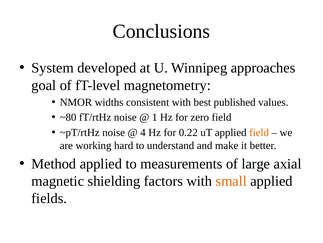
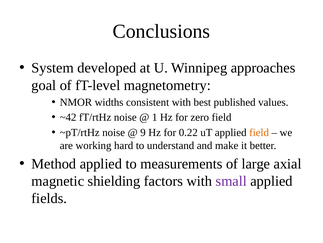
~80: ~80 -> ~42 (68, 117)
4: 4 -> 9 (143, 132)
small colour: orange -> purple (231, 181)
